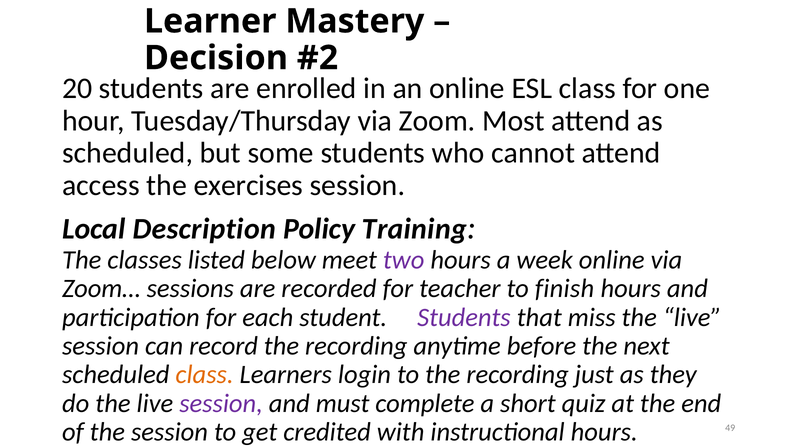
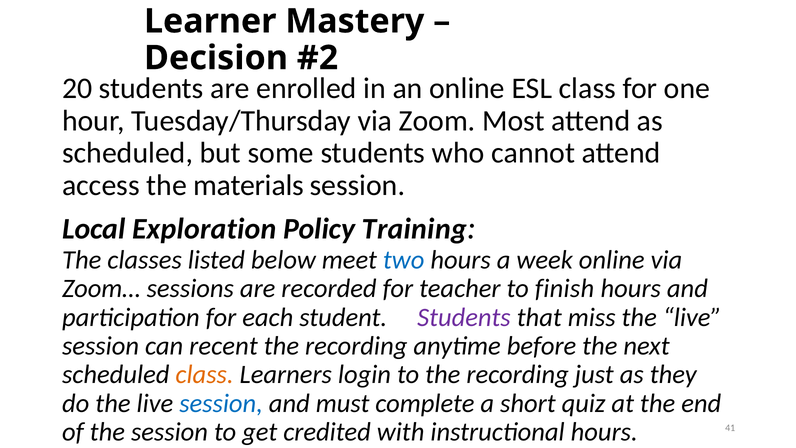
exercises: exercises -> materials (248, 185)
Description: Description -> Exploration (204, 229)
two colour: purple -> blue (404, 260)
record: record -> recent (223, 346)
session colour: purple -> blue (221, 403)
49: 49 -> 41 (730, 427)
